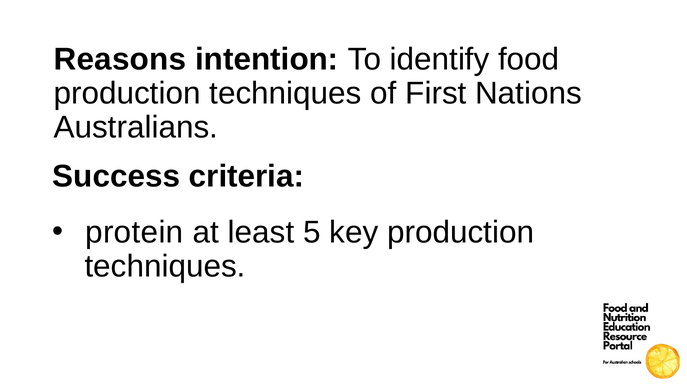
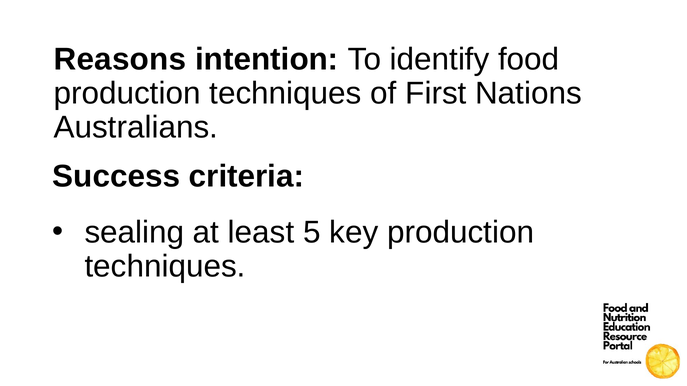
protein: protein -> sealing (134, 232)
